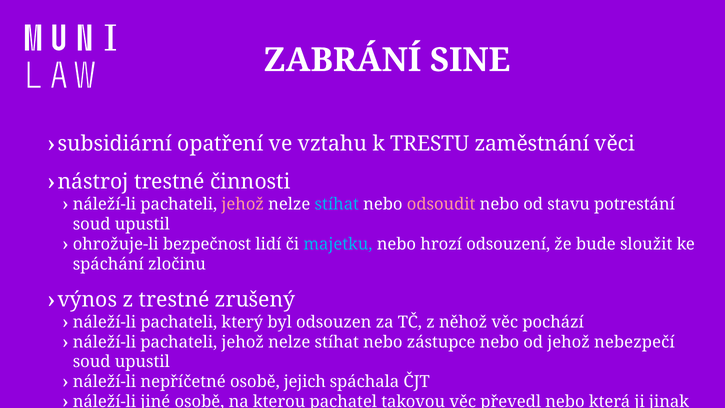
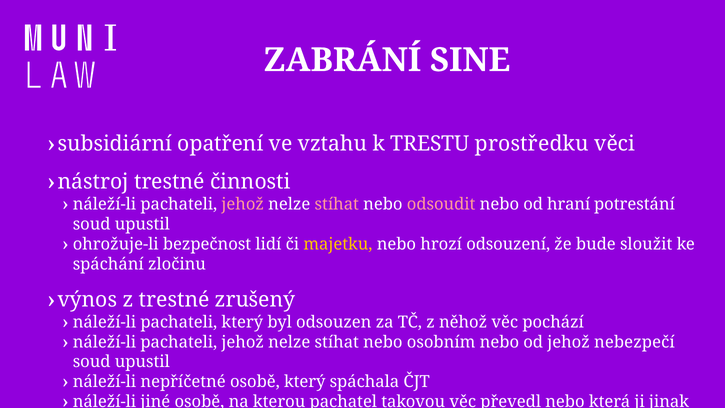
zaměstnání: zaměstnání -> prostředku (532, 144)
stíhat colour: light blue -> pink (337, 204)
stavu: stavu -> hraní (569, 204)
majetku colour: light blue -> yellow (338, 244)
zástupce: zástupce -> osobním (441, 342)
osobě jejich: jejich -> který (305, 382)
